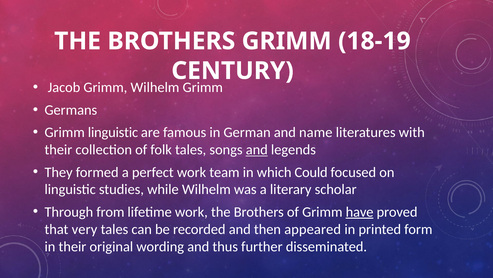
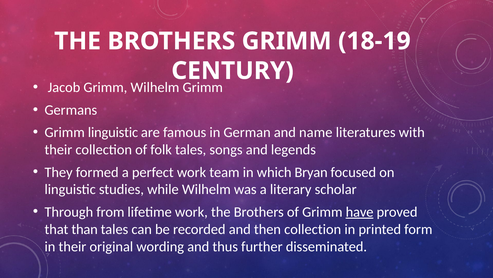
and underline: present -> none (257, 149)
Could: Could -> Bryan (311, 172)
very: very -> than (85, 229)
then appeared: appeared -> collection (313, 229)
